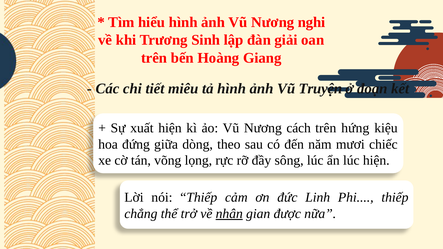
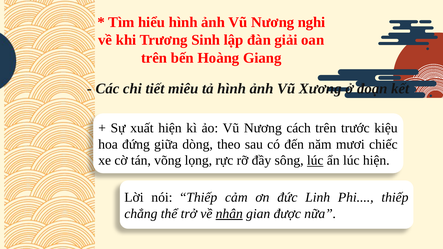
Truyện: Truyện -> Xương (320, 89)
hứng: hứng -> trước (355, 128)
lúc underline: none -> present (315, 161)
